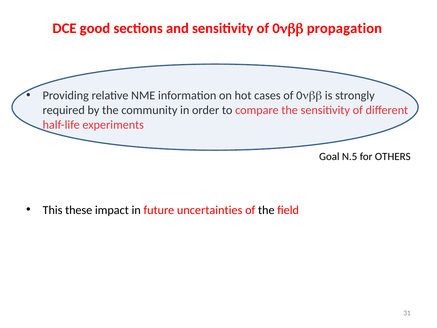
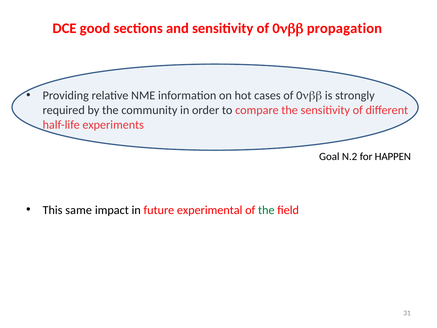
N.5: N.5 -> N.2 (350, 156)
OTHERS: OTHERS -> HAPPEN (393, 156)
these: these -> same (79, 210)
uncertainties: uncertainties -> experimental (210, 210)
the colour: black -> green (266, 210)
